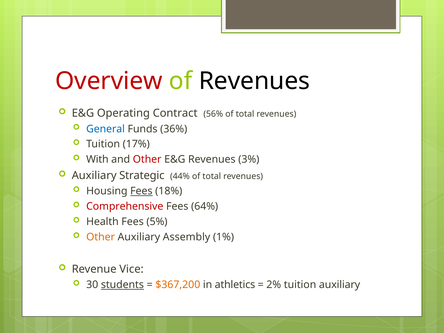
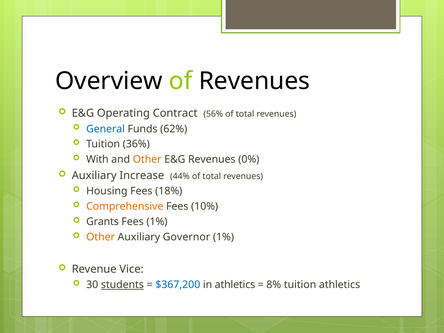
Overview colour: red -> black (109, 81)
36%: 36% -> 62% (174, 129)
17%: 17% -> 36% (136, 144)
Other colour: red -> orange (147, 159)
3%: 3% -> 0% (249, 159)
Strategic: Strategic -> Increase (142, 175)
Fees underline: present -> none (141, 191)
Comprehensive colour: red -> orange (125, 206)
64%: 64% -> 10% (205, 206)
Health: Health -> Grants (102, 222)
Fees 5%: 5% -> 1% (157, 222)
Assembly: Assembly -> Governor (187, 237)
$367,200 colour: orange -> blue (178, 285)
2%: 2% -> 8% (274, 285)
tuition auxiliary: auxiliary -> athletics (340, 285)
